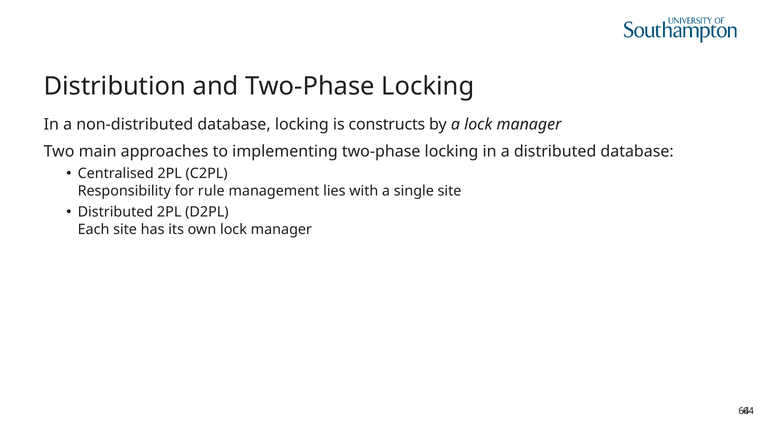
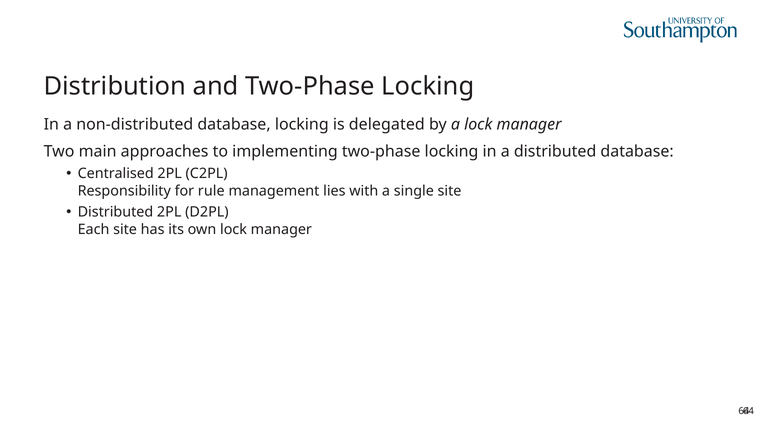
constructs: constructs -> delegated (387, 124)
